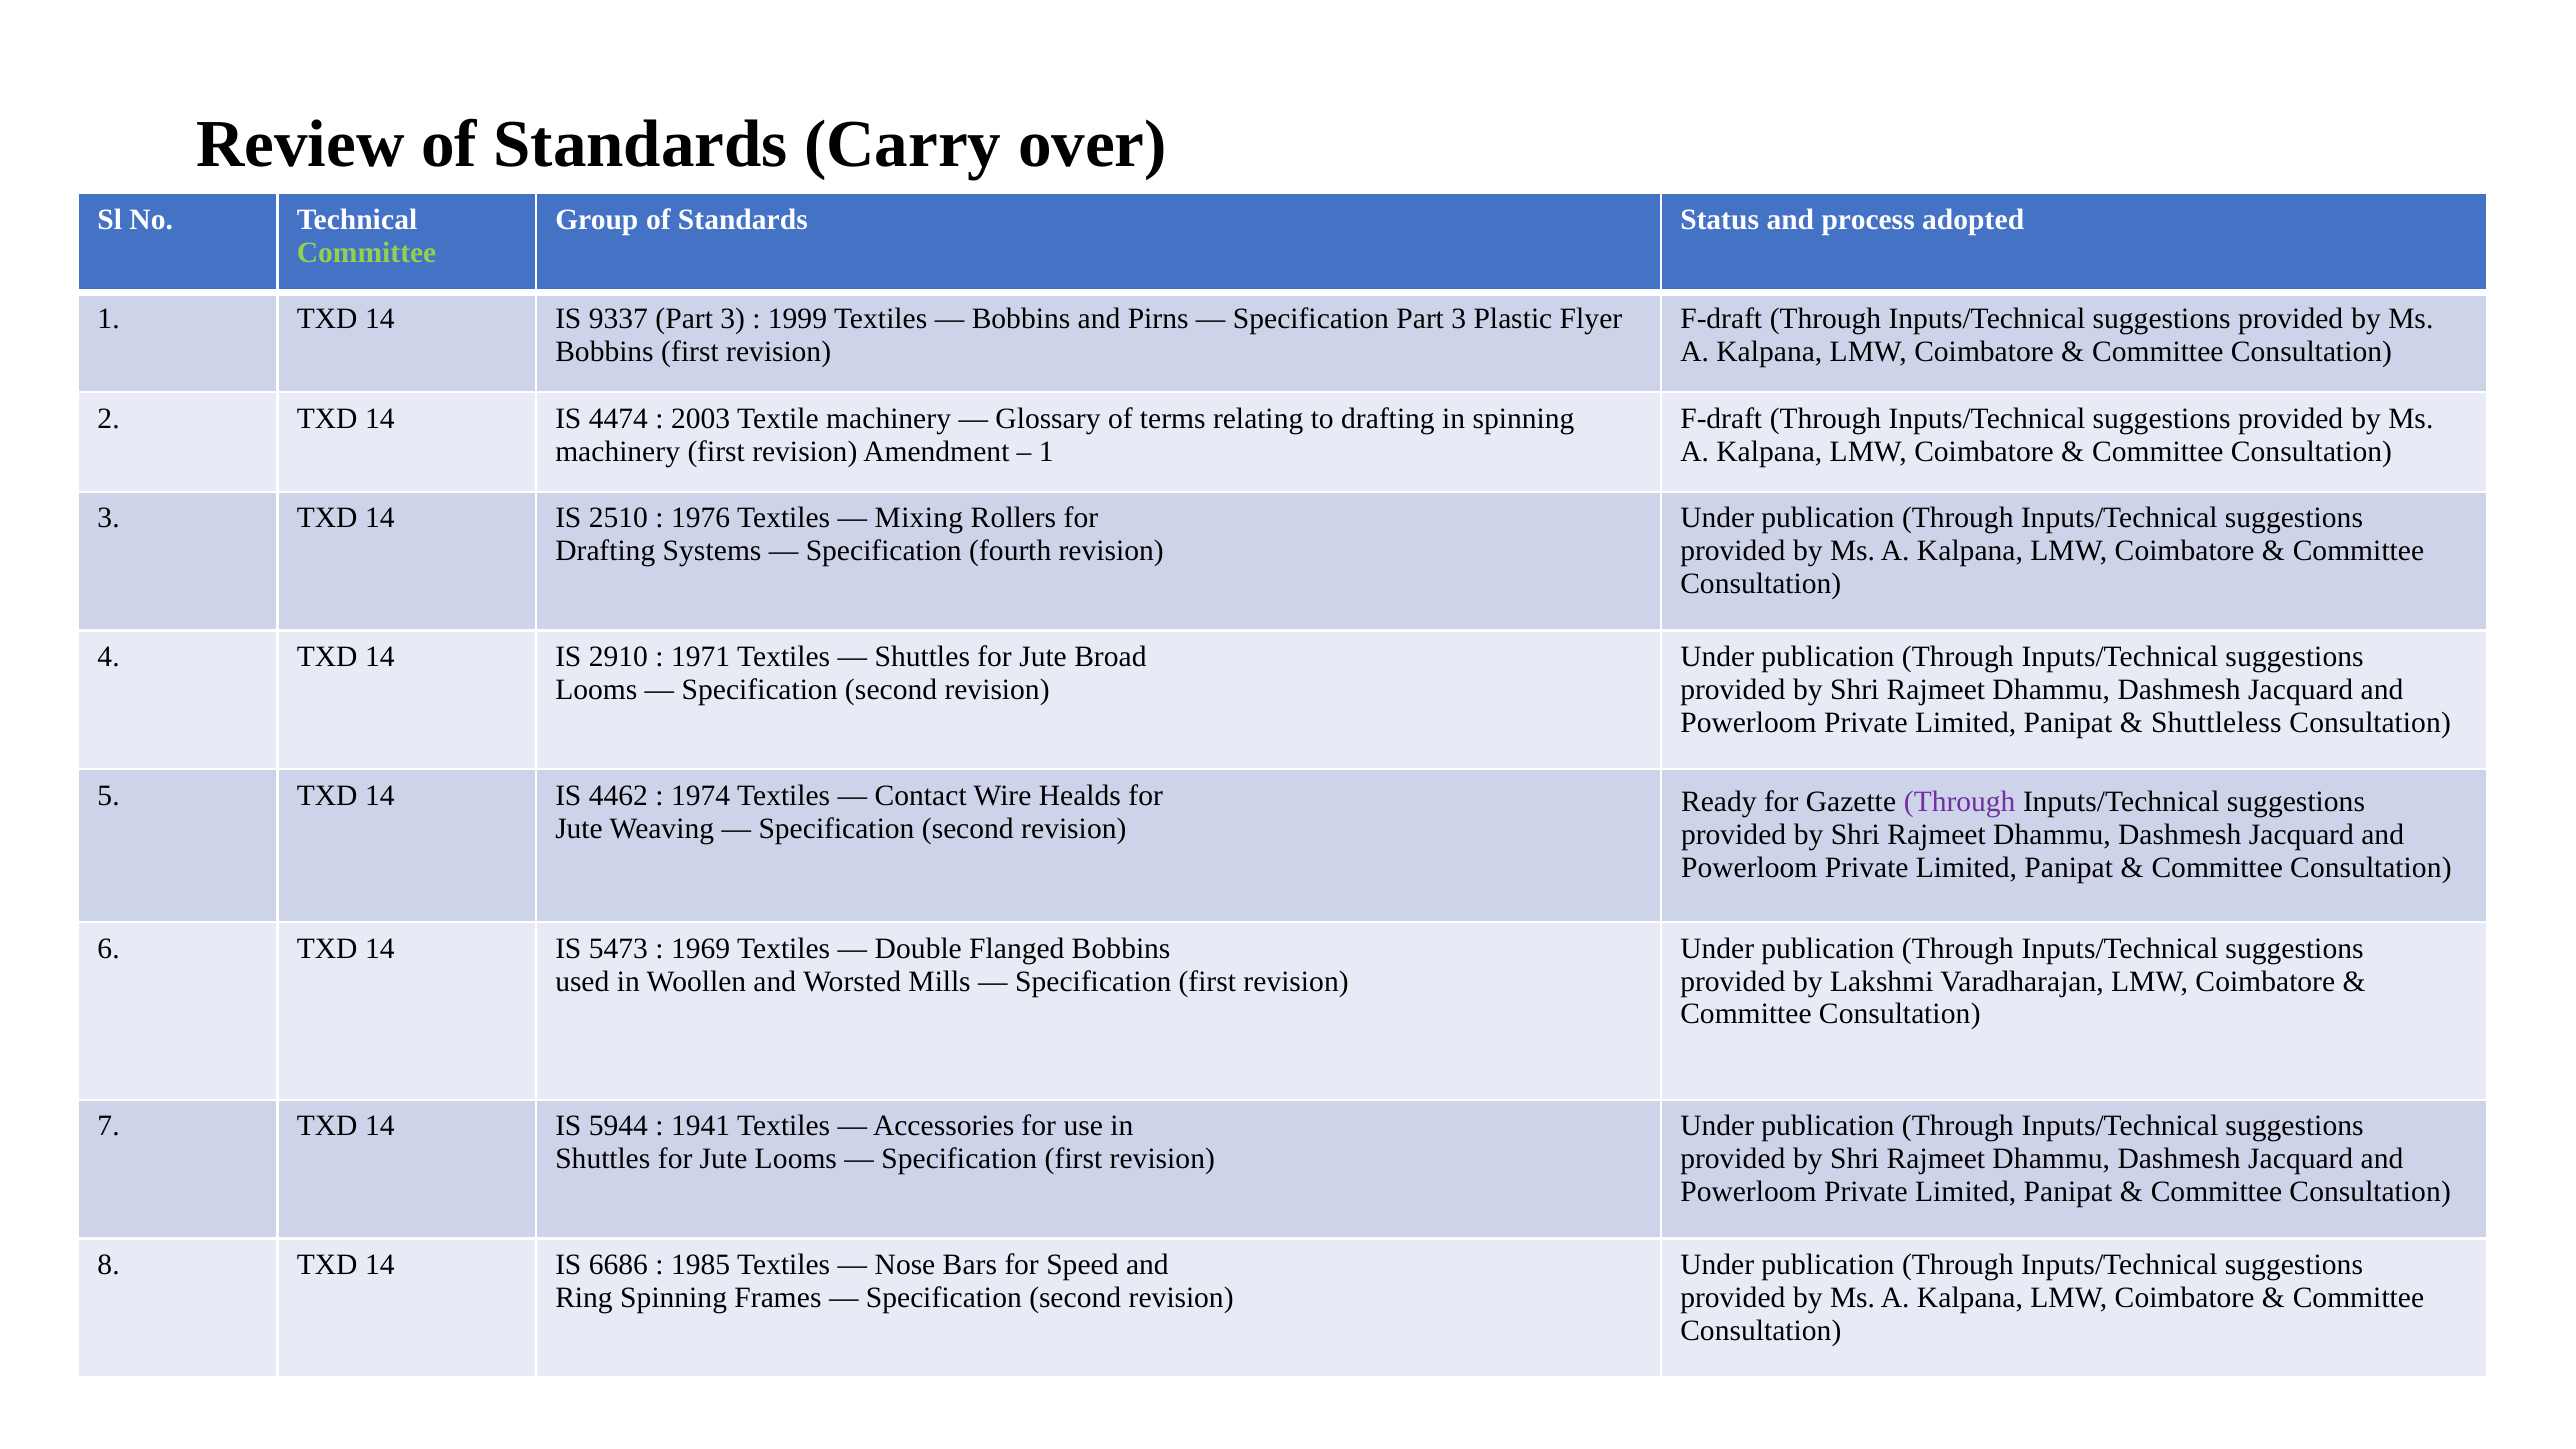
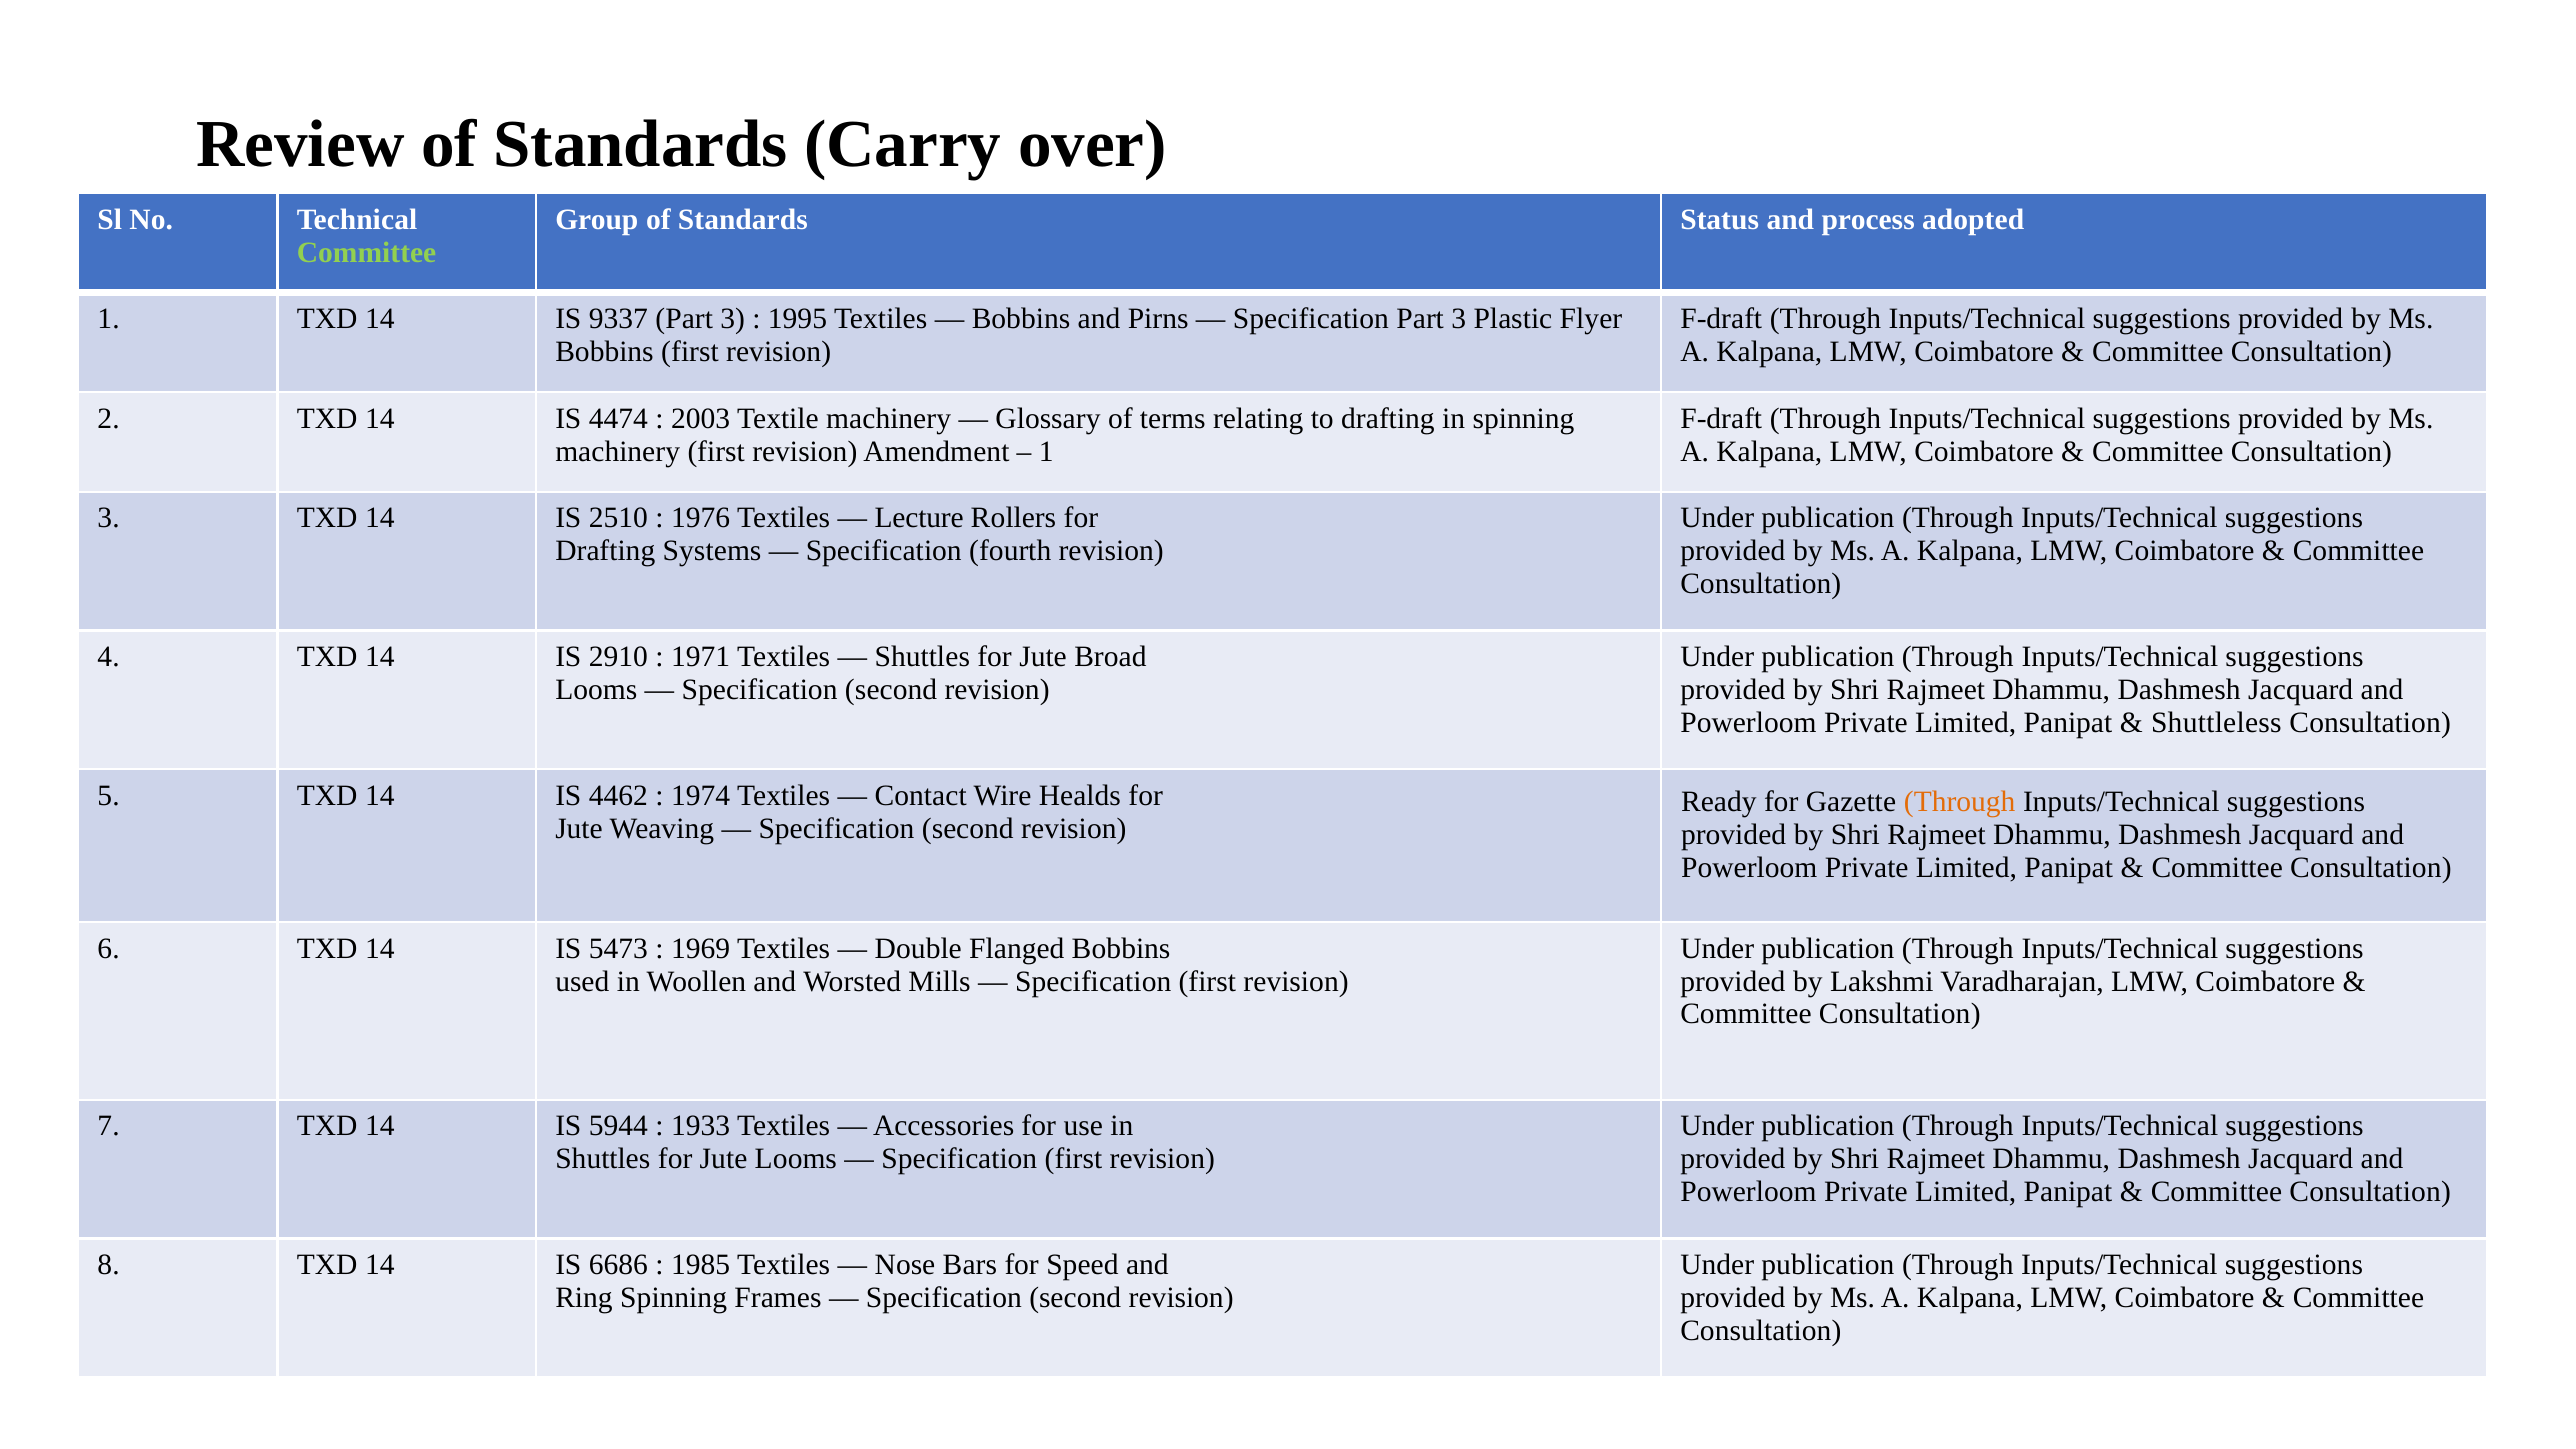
1999: 1999 -> 1995 (797, 319)
Mixing: Mixing -> Lecture (919, 518)
Through colour: purple -> orange (1960, 802)
1941: 1941 -> 1933 (701, 1126)
